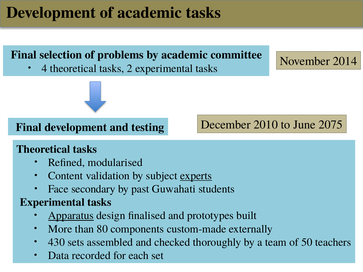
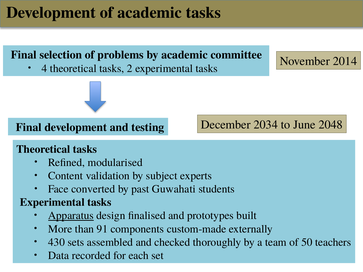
2010: 2010 -> 2034 (266, 125)
2075: 2075 -> 2048 (331, 125)
experts underline: present -> none (196, 176)
secondary: secondary -> converted (93, 189)
80: 80 -> 91 (102, 229)
